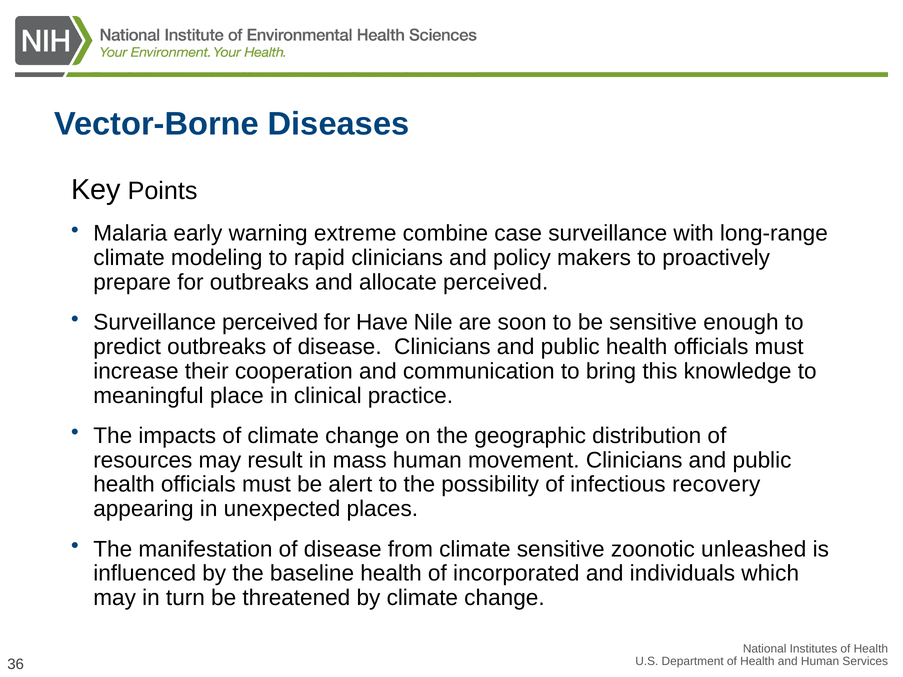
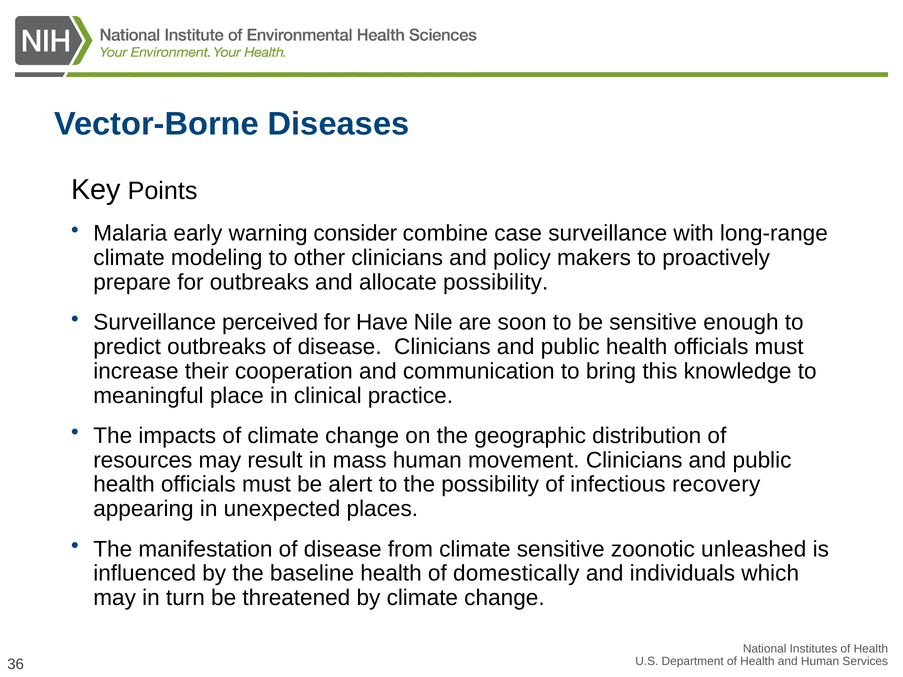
extreme: extreme -> consider (355, 234)
rapid: rapid -> other (319, 258)
allocate perceived: perceived -> possibility (496, 282)
incorporated: incorporated -> domestically (516, 574)
